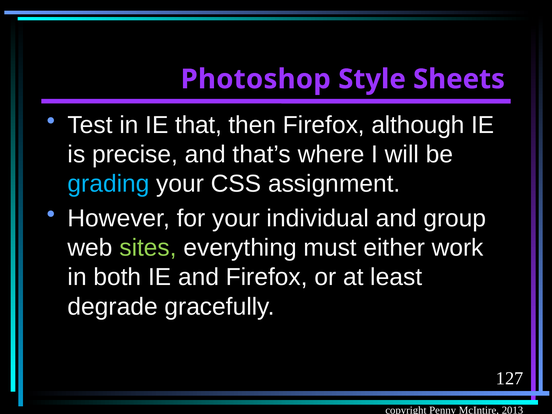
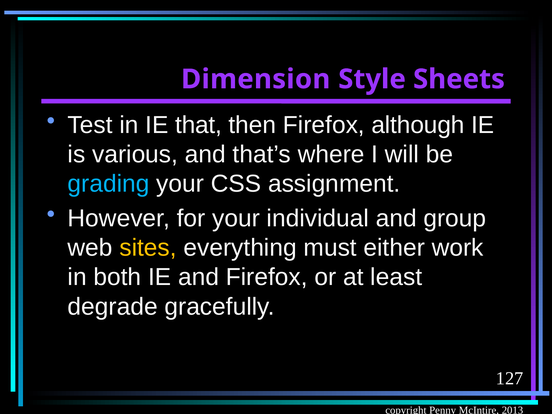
Photoshop: Photoshop -> Dimension (256, 79)
precise: precise -> various (135, 154)
sites colour: light green -> yellow (148, 248)
